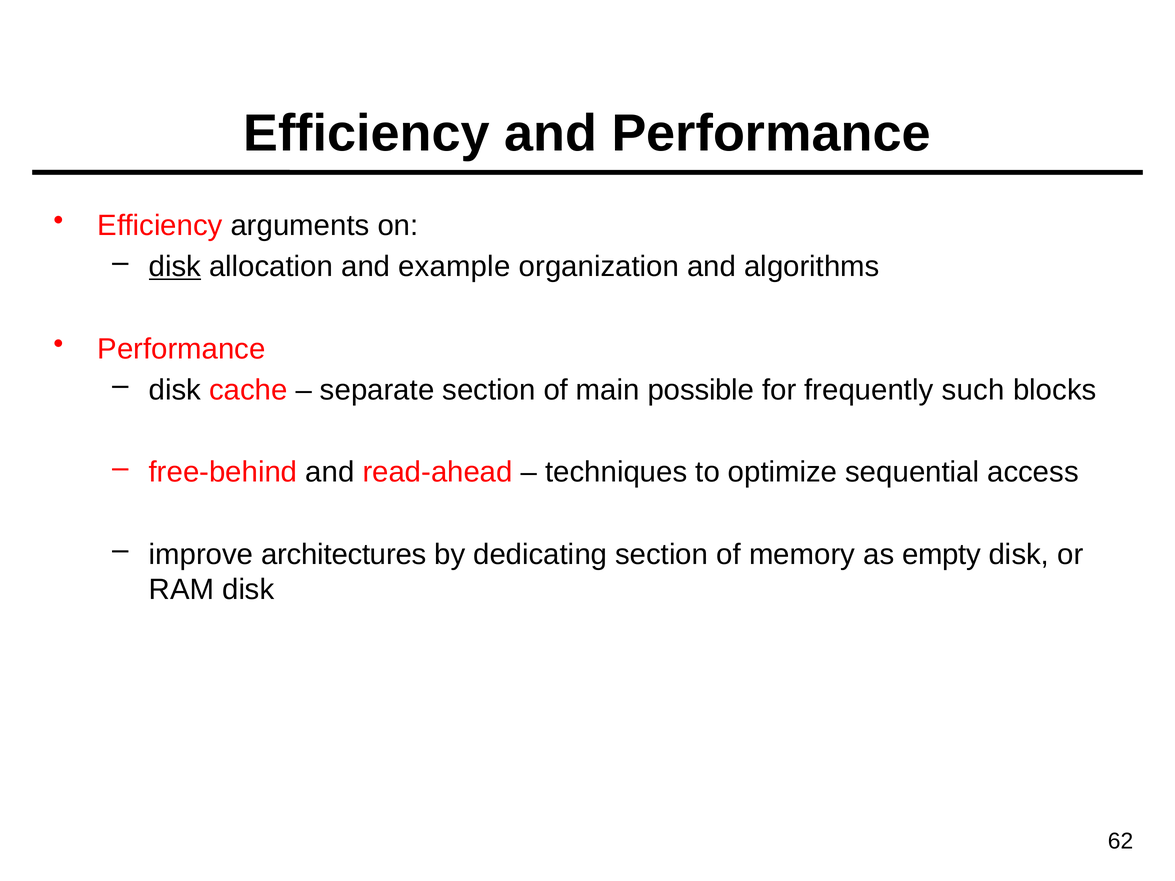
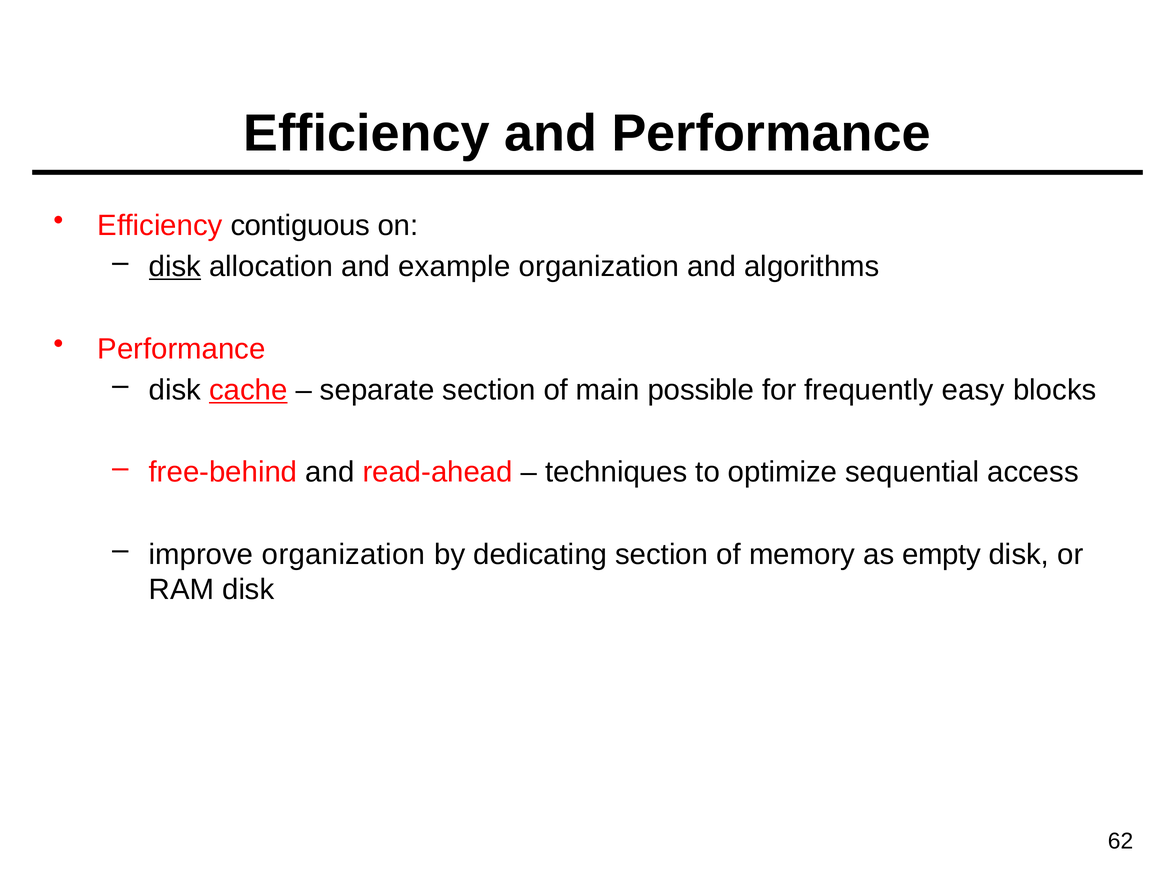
arguments: arguments -> contiguous (300, 226)
cache underline: none -> present (248, 390)
such: such -> easy (973, 390)
improve architectures: architectures -> organization (344, 555)
